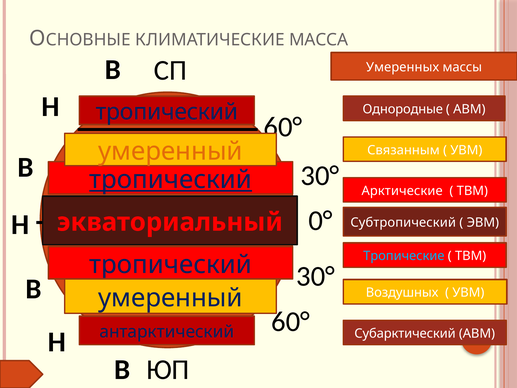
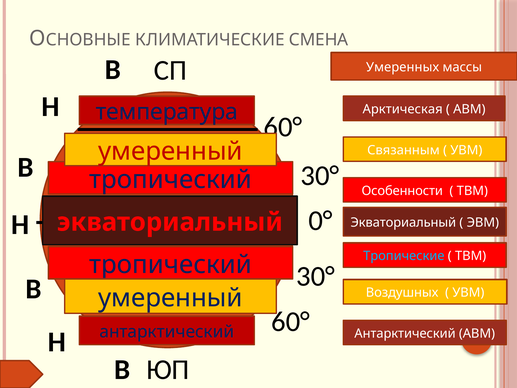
МАССА: МАССА -> СМЕНА (319, 40)
тропический: тропический -> температура (167, 112)
Однородные: Однородные -> Арктическая (403, 109)
умеренный colour: orange -> red (170, 151)
тропический underline: present -> none (171, 180)
Арктические: Арктические -> Особенности (402, 191)
Субтропический: Субтропический -> Экваториальный (403, 222)
Субарктический: Субарктический -> Антарктический (405, 333)
